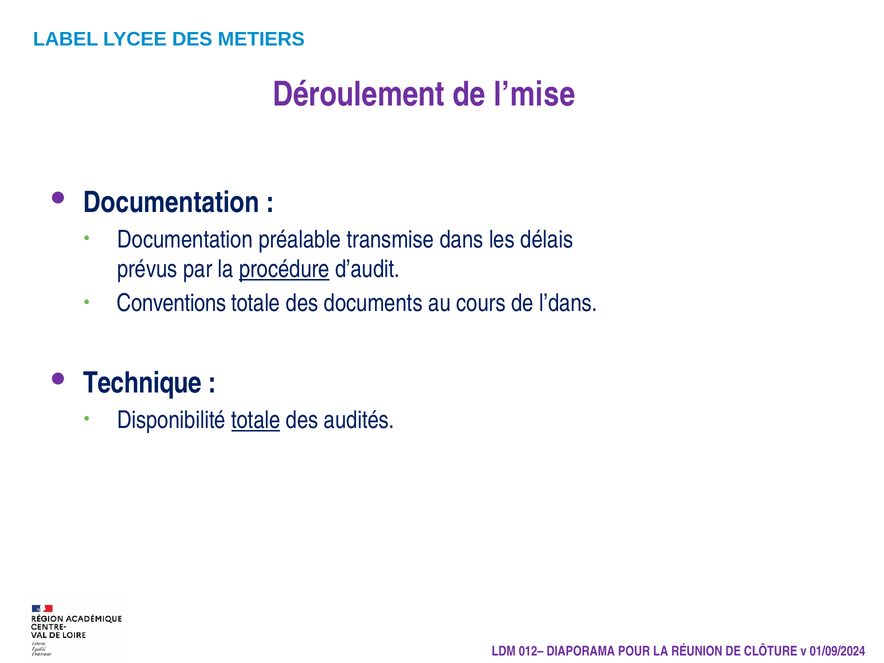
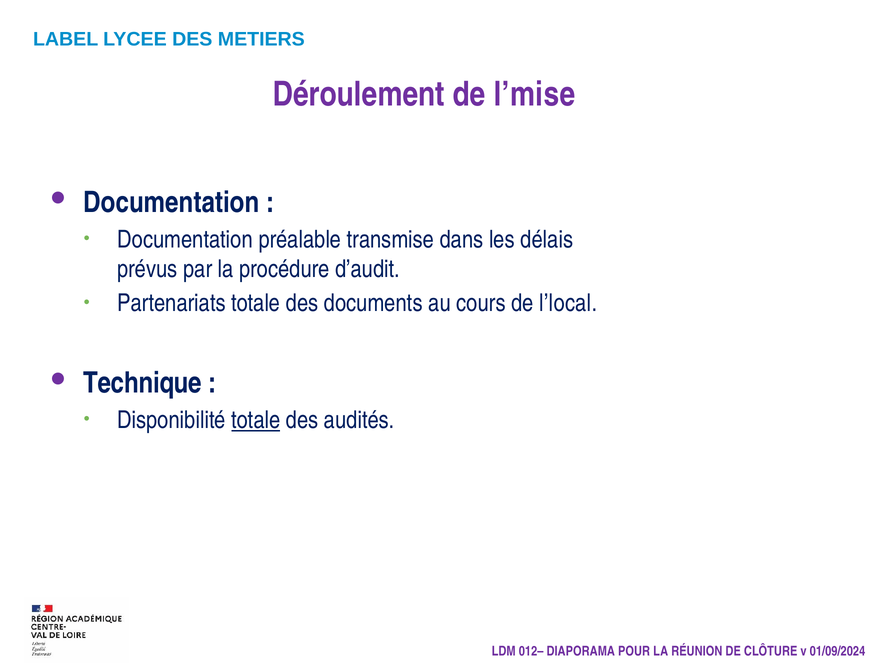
procédure underline: present -> none (284, 269)
Conventions: Conventions -> Partenariats (171, 303)
l’dans: l’dans -> l’local (568, 303)
